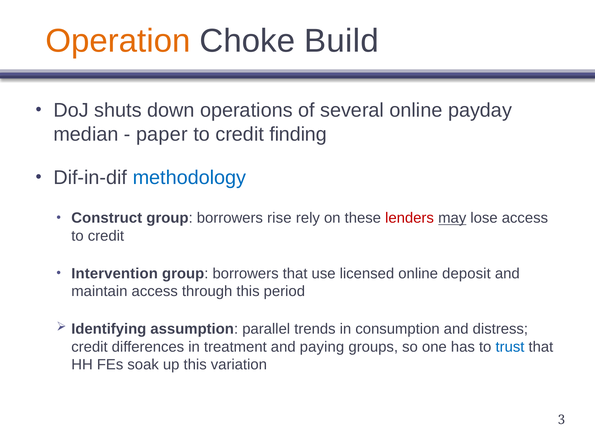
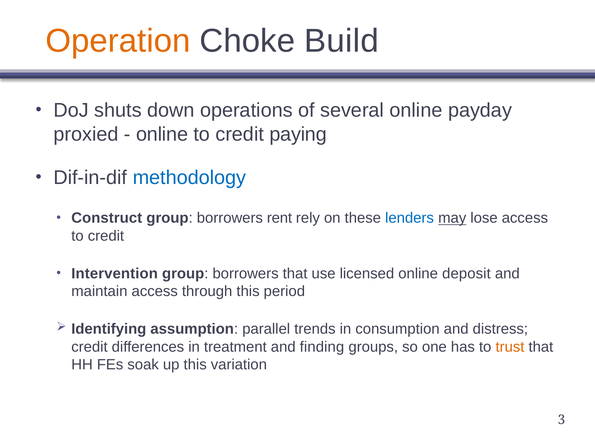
median: median -> proxied (86, 134)
paper: paper -> online (162, 134)
finding: finding -> paying (298, 134)
rise: rise -> rent (279, 218)
lenders colour: red -> blue (409, 218)
paying: paying -> finding (322, 347)
trust colour: blue -> orange (510, 347)
